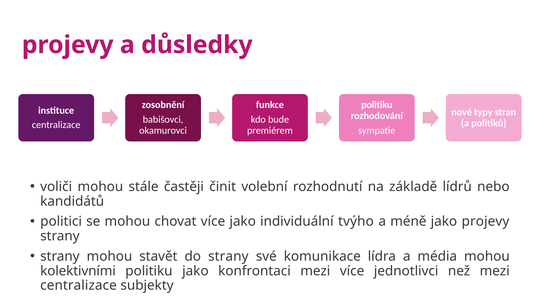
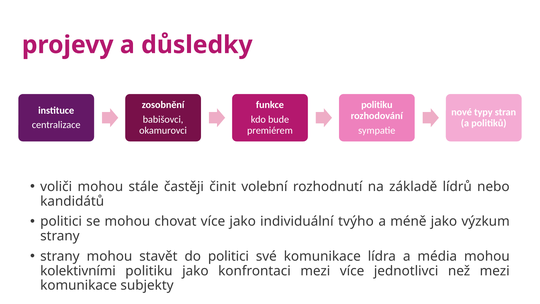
jako projevy: projevy -> výzkum (486, 221)
do strany: strany -> politici (228, 256)
centralizace: centralizace -> komunikace (79, 285)
